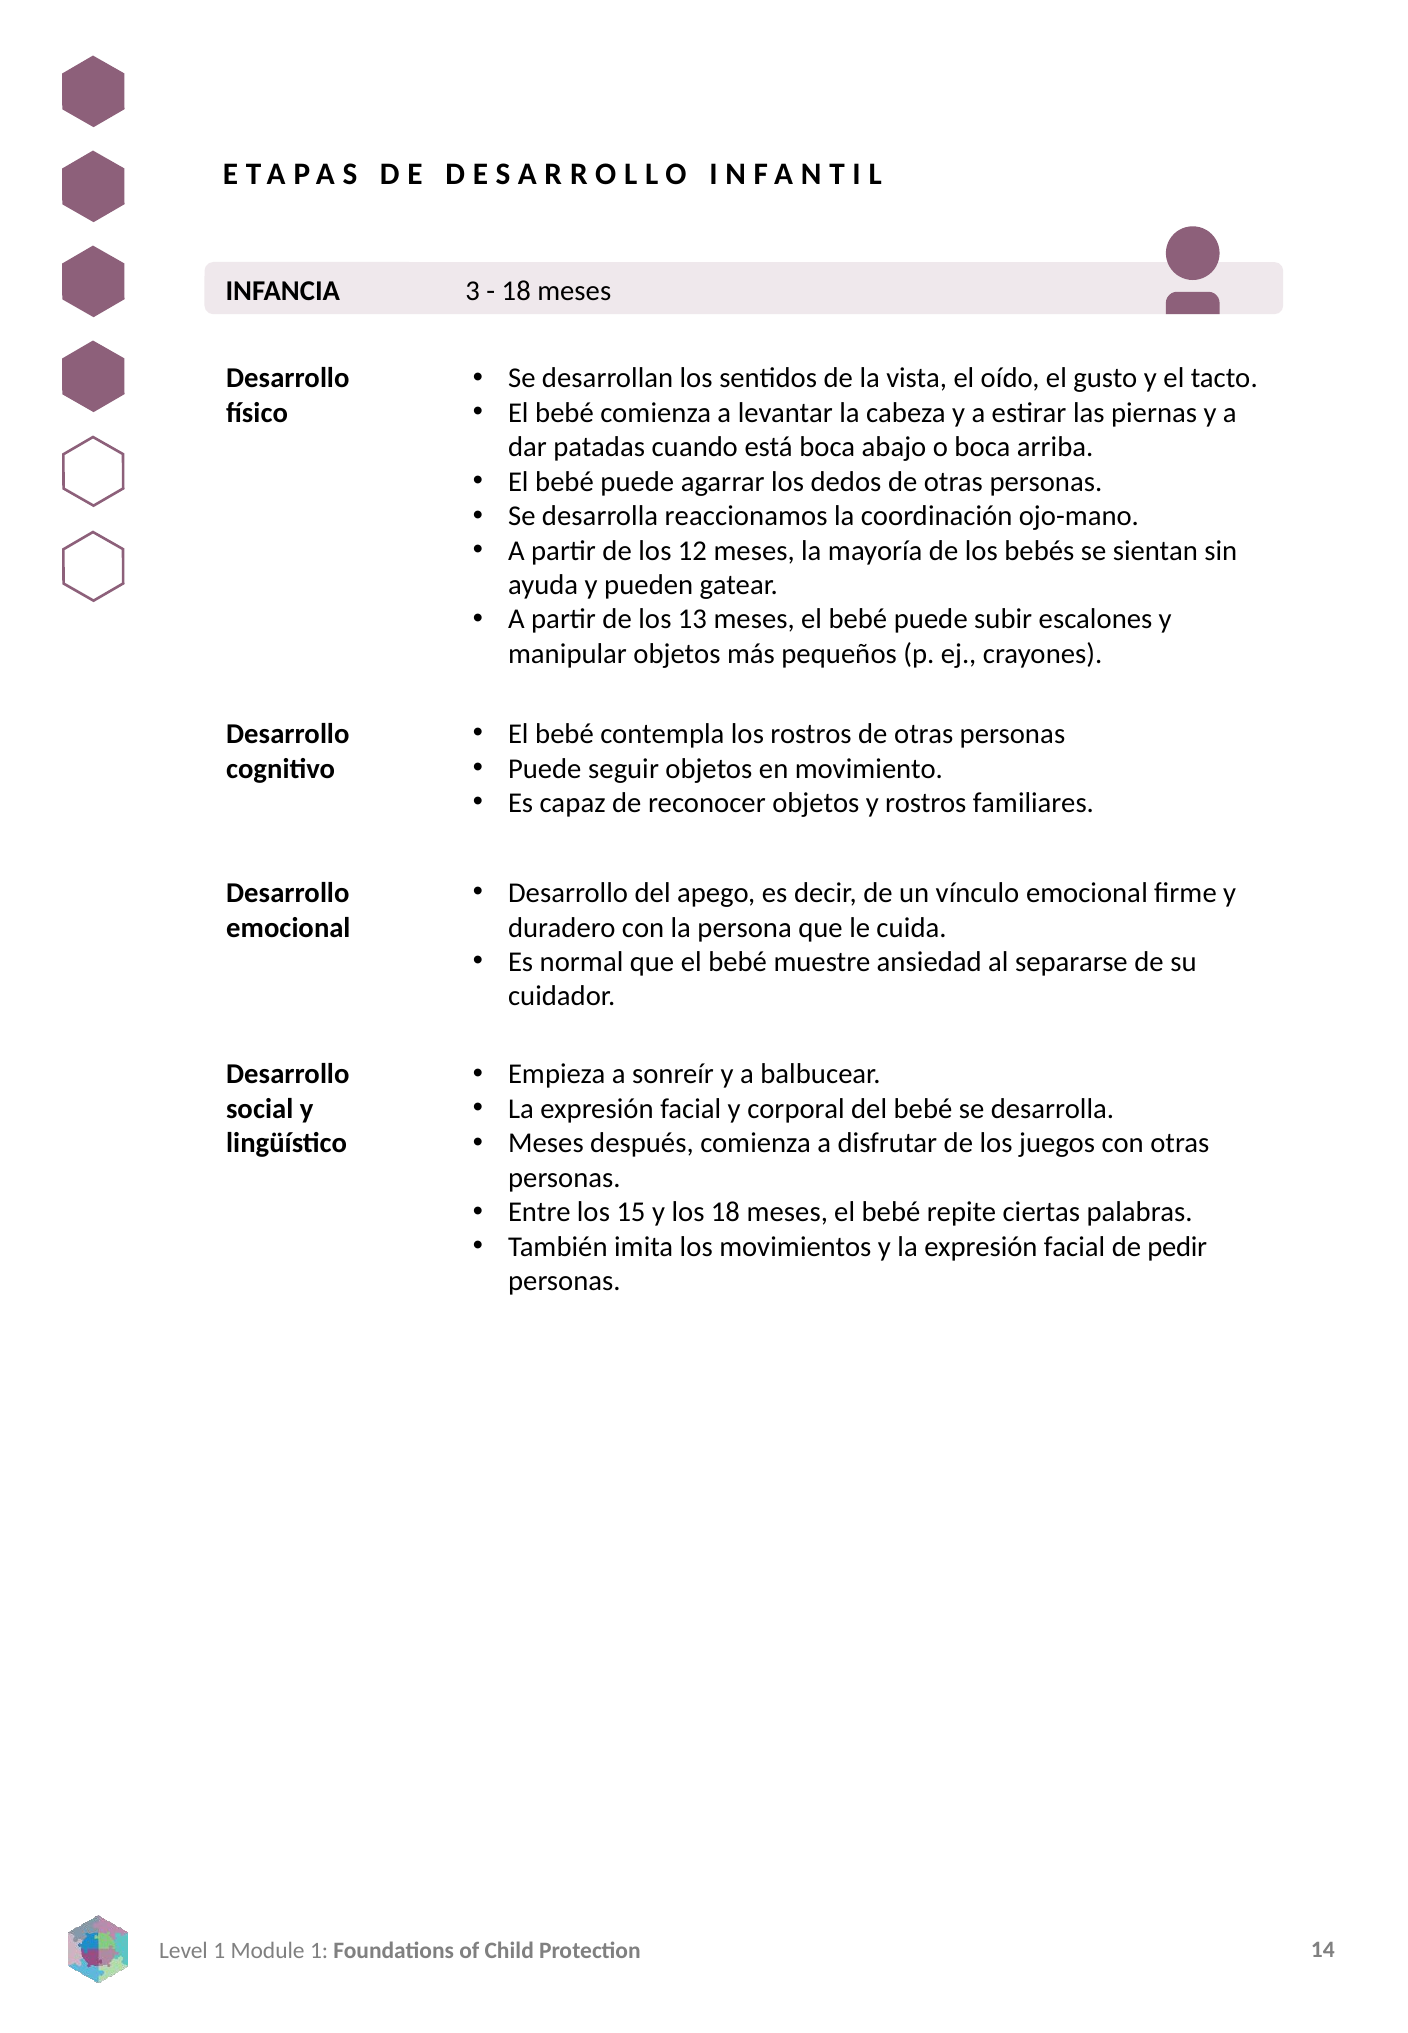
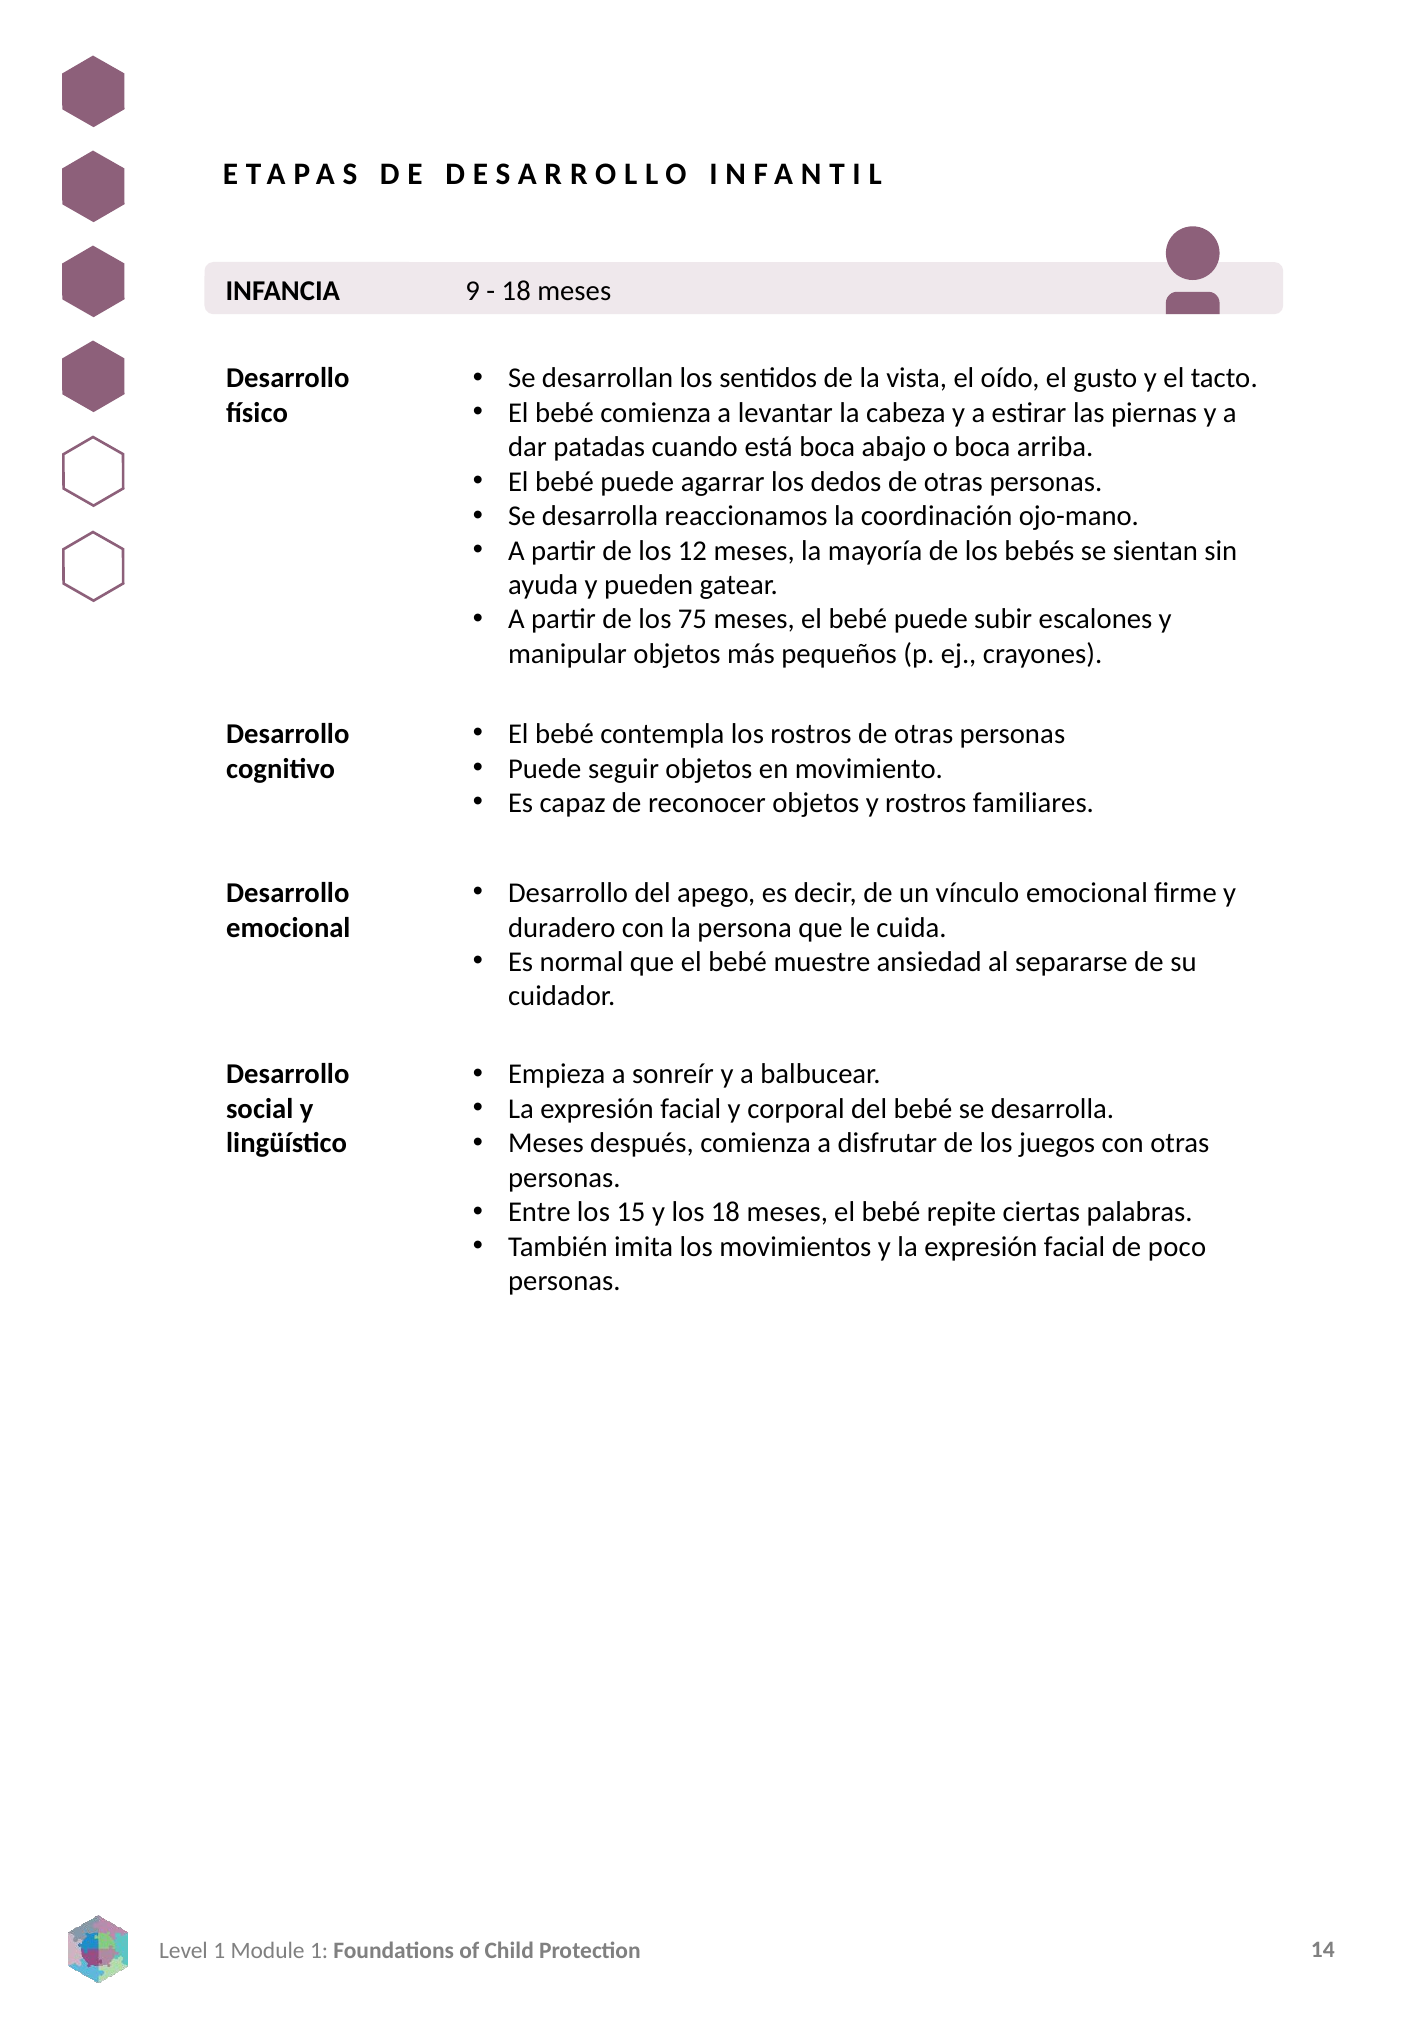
3: 3 -> 9 (473, 291)
13: 13 -> 75 (692, 620)
pedir: pedir -> poco (1177, 1247)
